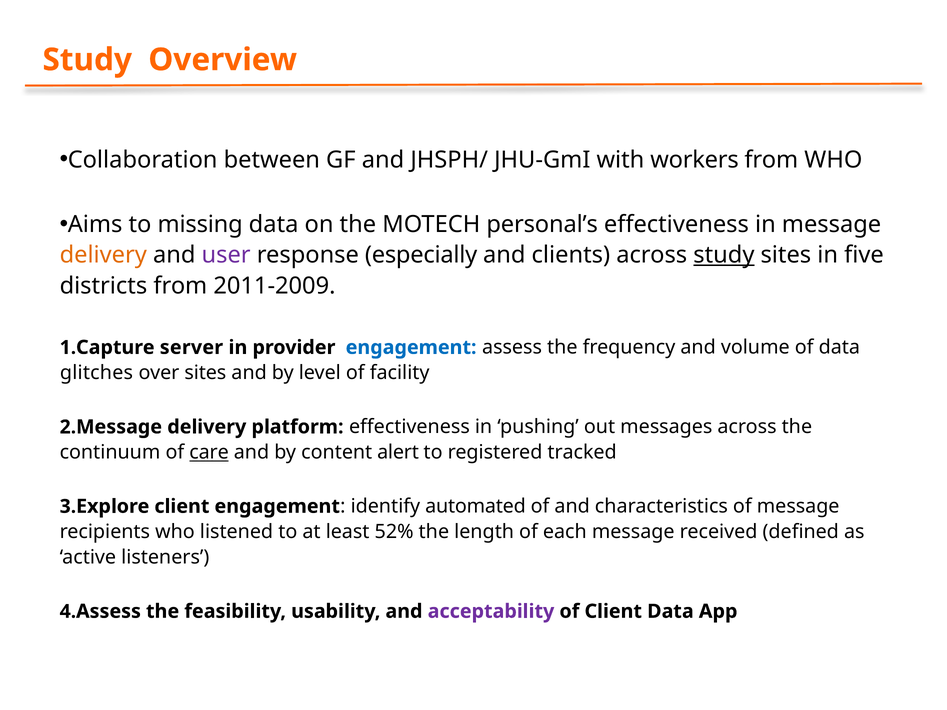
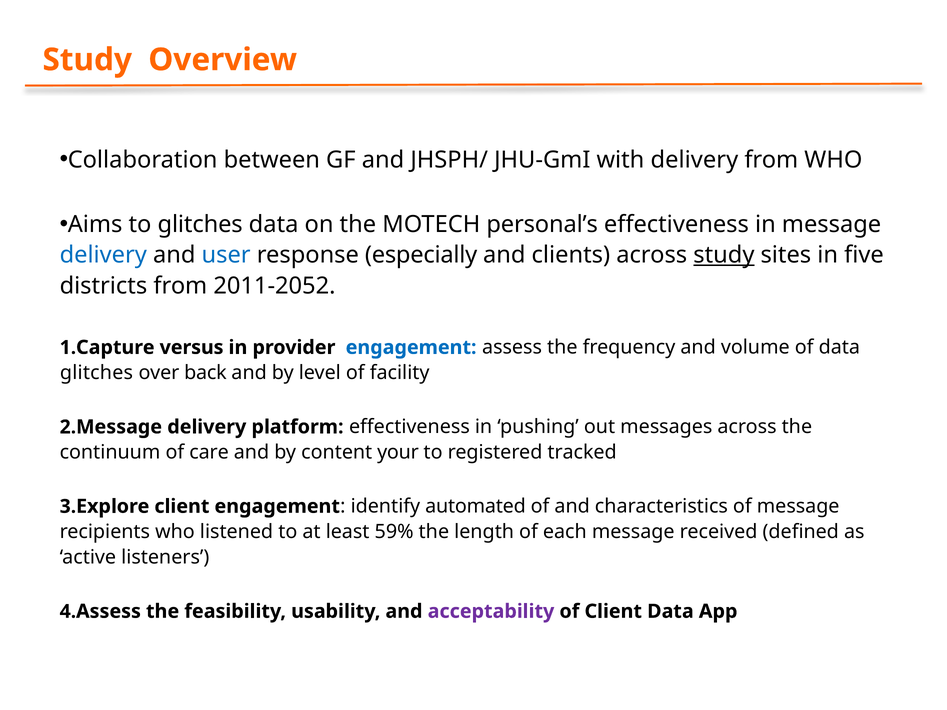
with workers: workers -> delivery (694, 160)
to missing: missing -> glitches (200, 225)
delivery colour: orange -> blue (103, 255)
user colour: purple -> blue (226, 255)
2011-2009: 2011-2009 -> 2011-2052 (274, 286)
server: server -> versus (192, 348)
over sites: sites -> back (205, 373)
care underline: present -> none (209, 453)
alert: alert -> your (398, 453)
52%: 52% -> 59% (394, 532)
